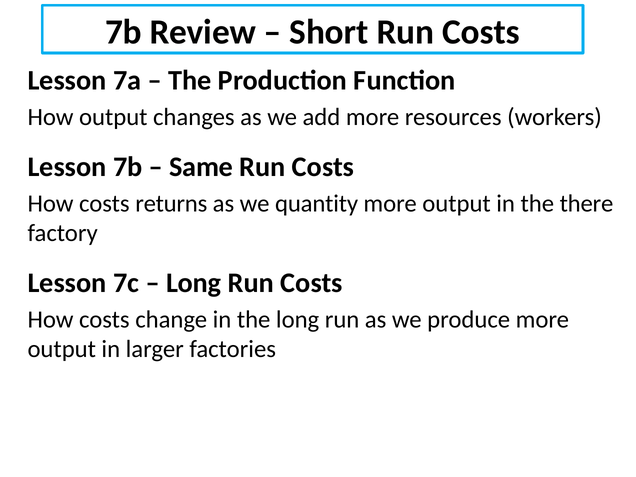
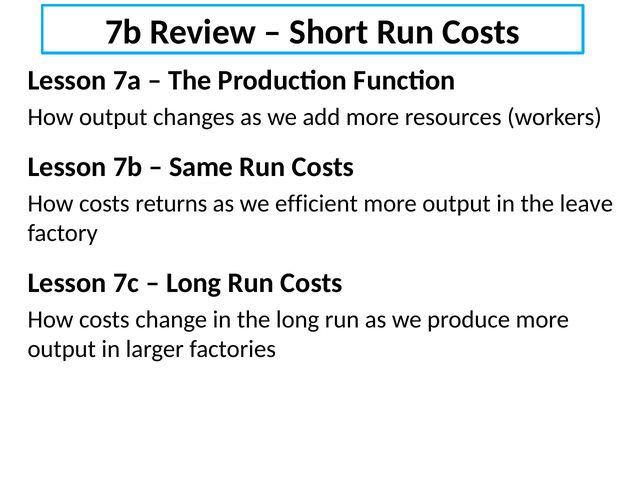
quantity: quantity -> efficient (316, 203)
there: there -> leave (586, 203)
